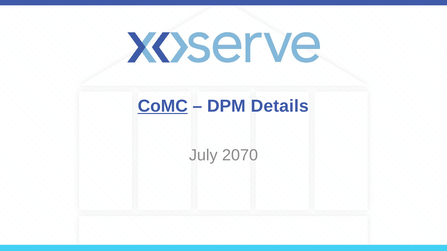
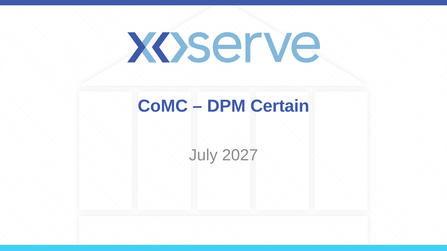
CoMC underline: present -> none (163, 106)
Details: Details -> Certain (280, 106)
2070: 2070 -> 2027 (240, 156)
